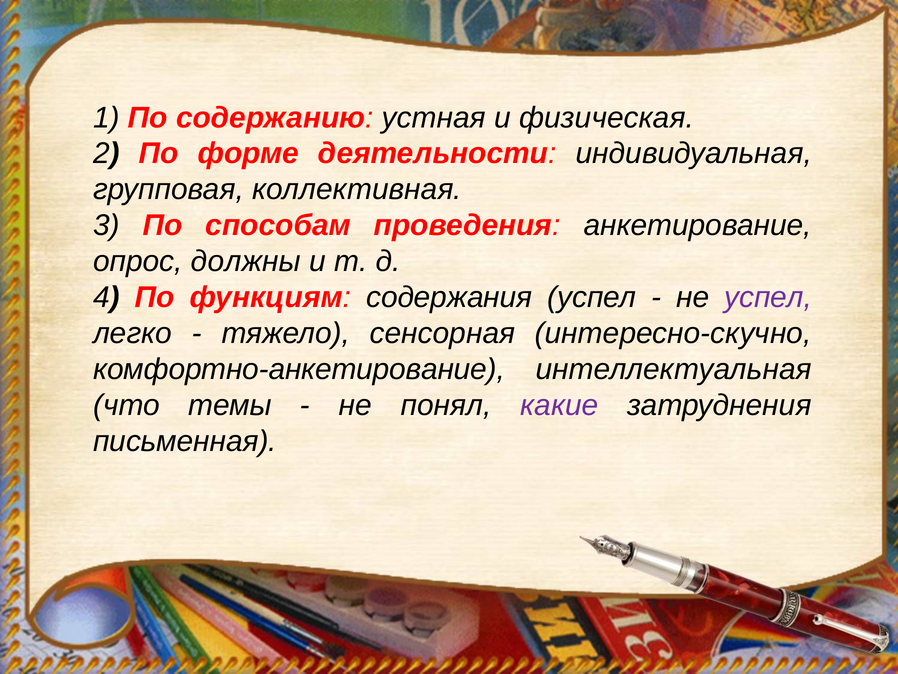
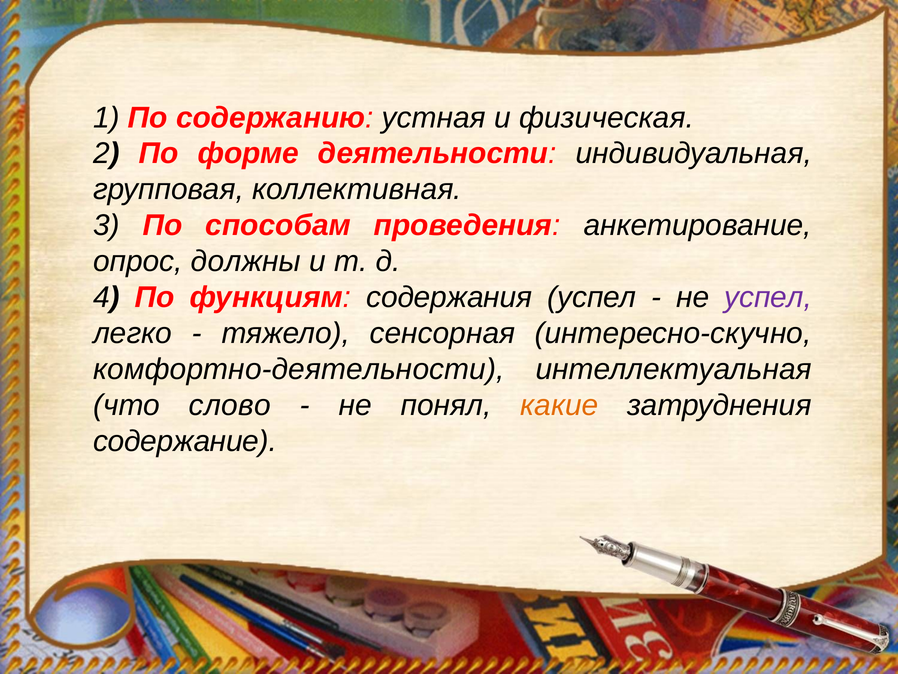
комфортно-анкетирование: комфортно-анкетирование -> комфортно-деятельности (299, 369)
темы: темы -> слово (230, 405)
какие colour: purple -> orange (559, 405)
письменная: письменная -> содержание (185, 441)
